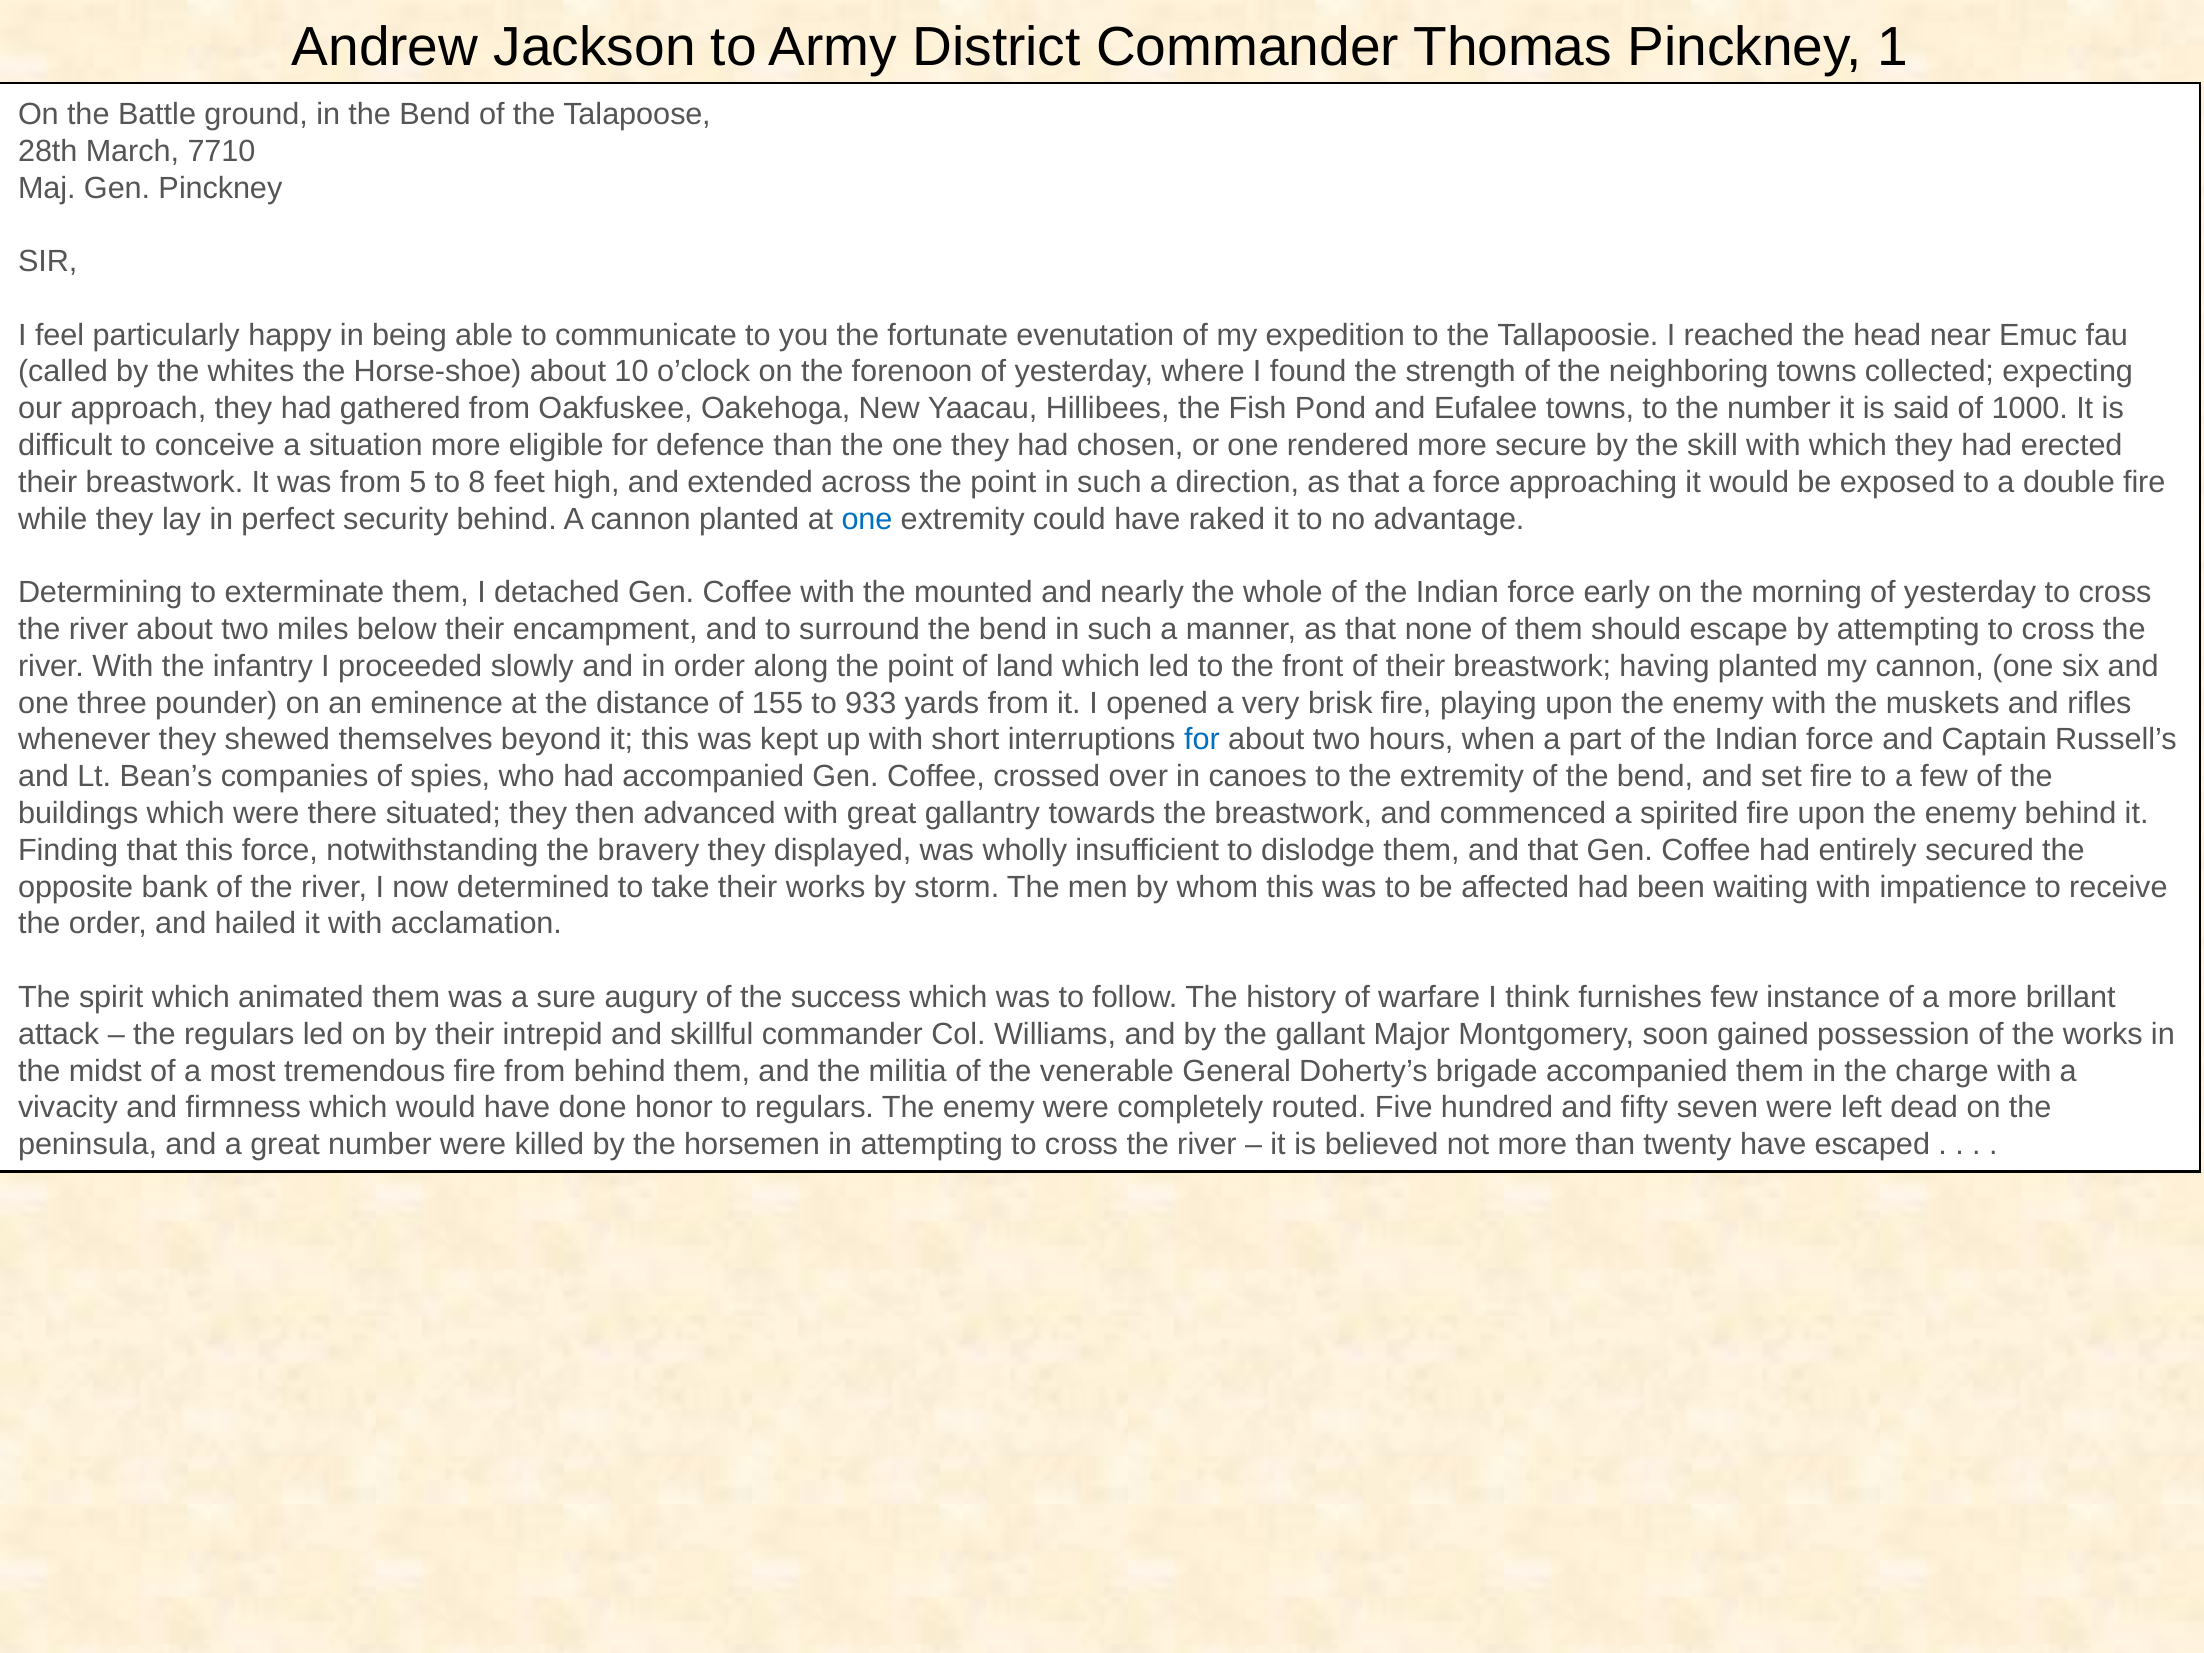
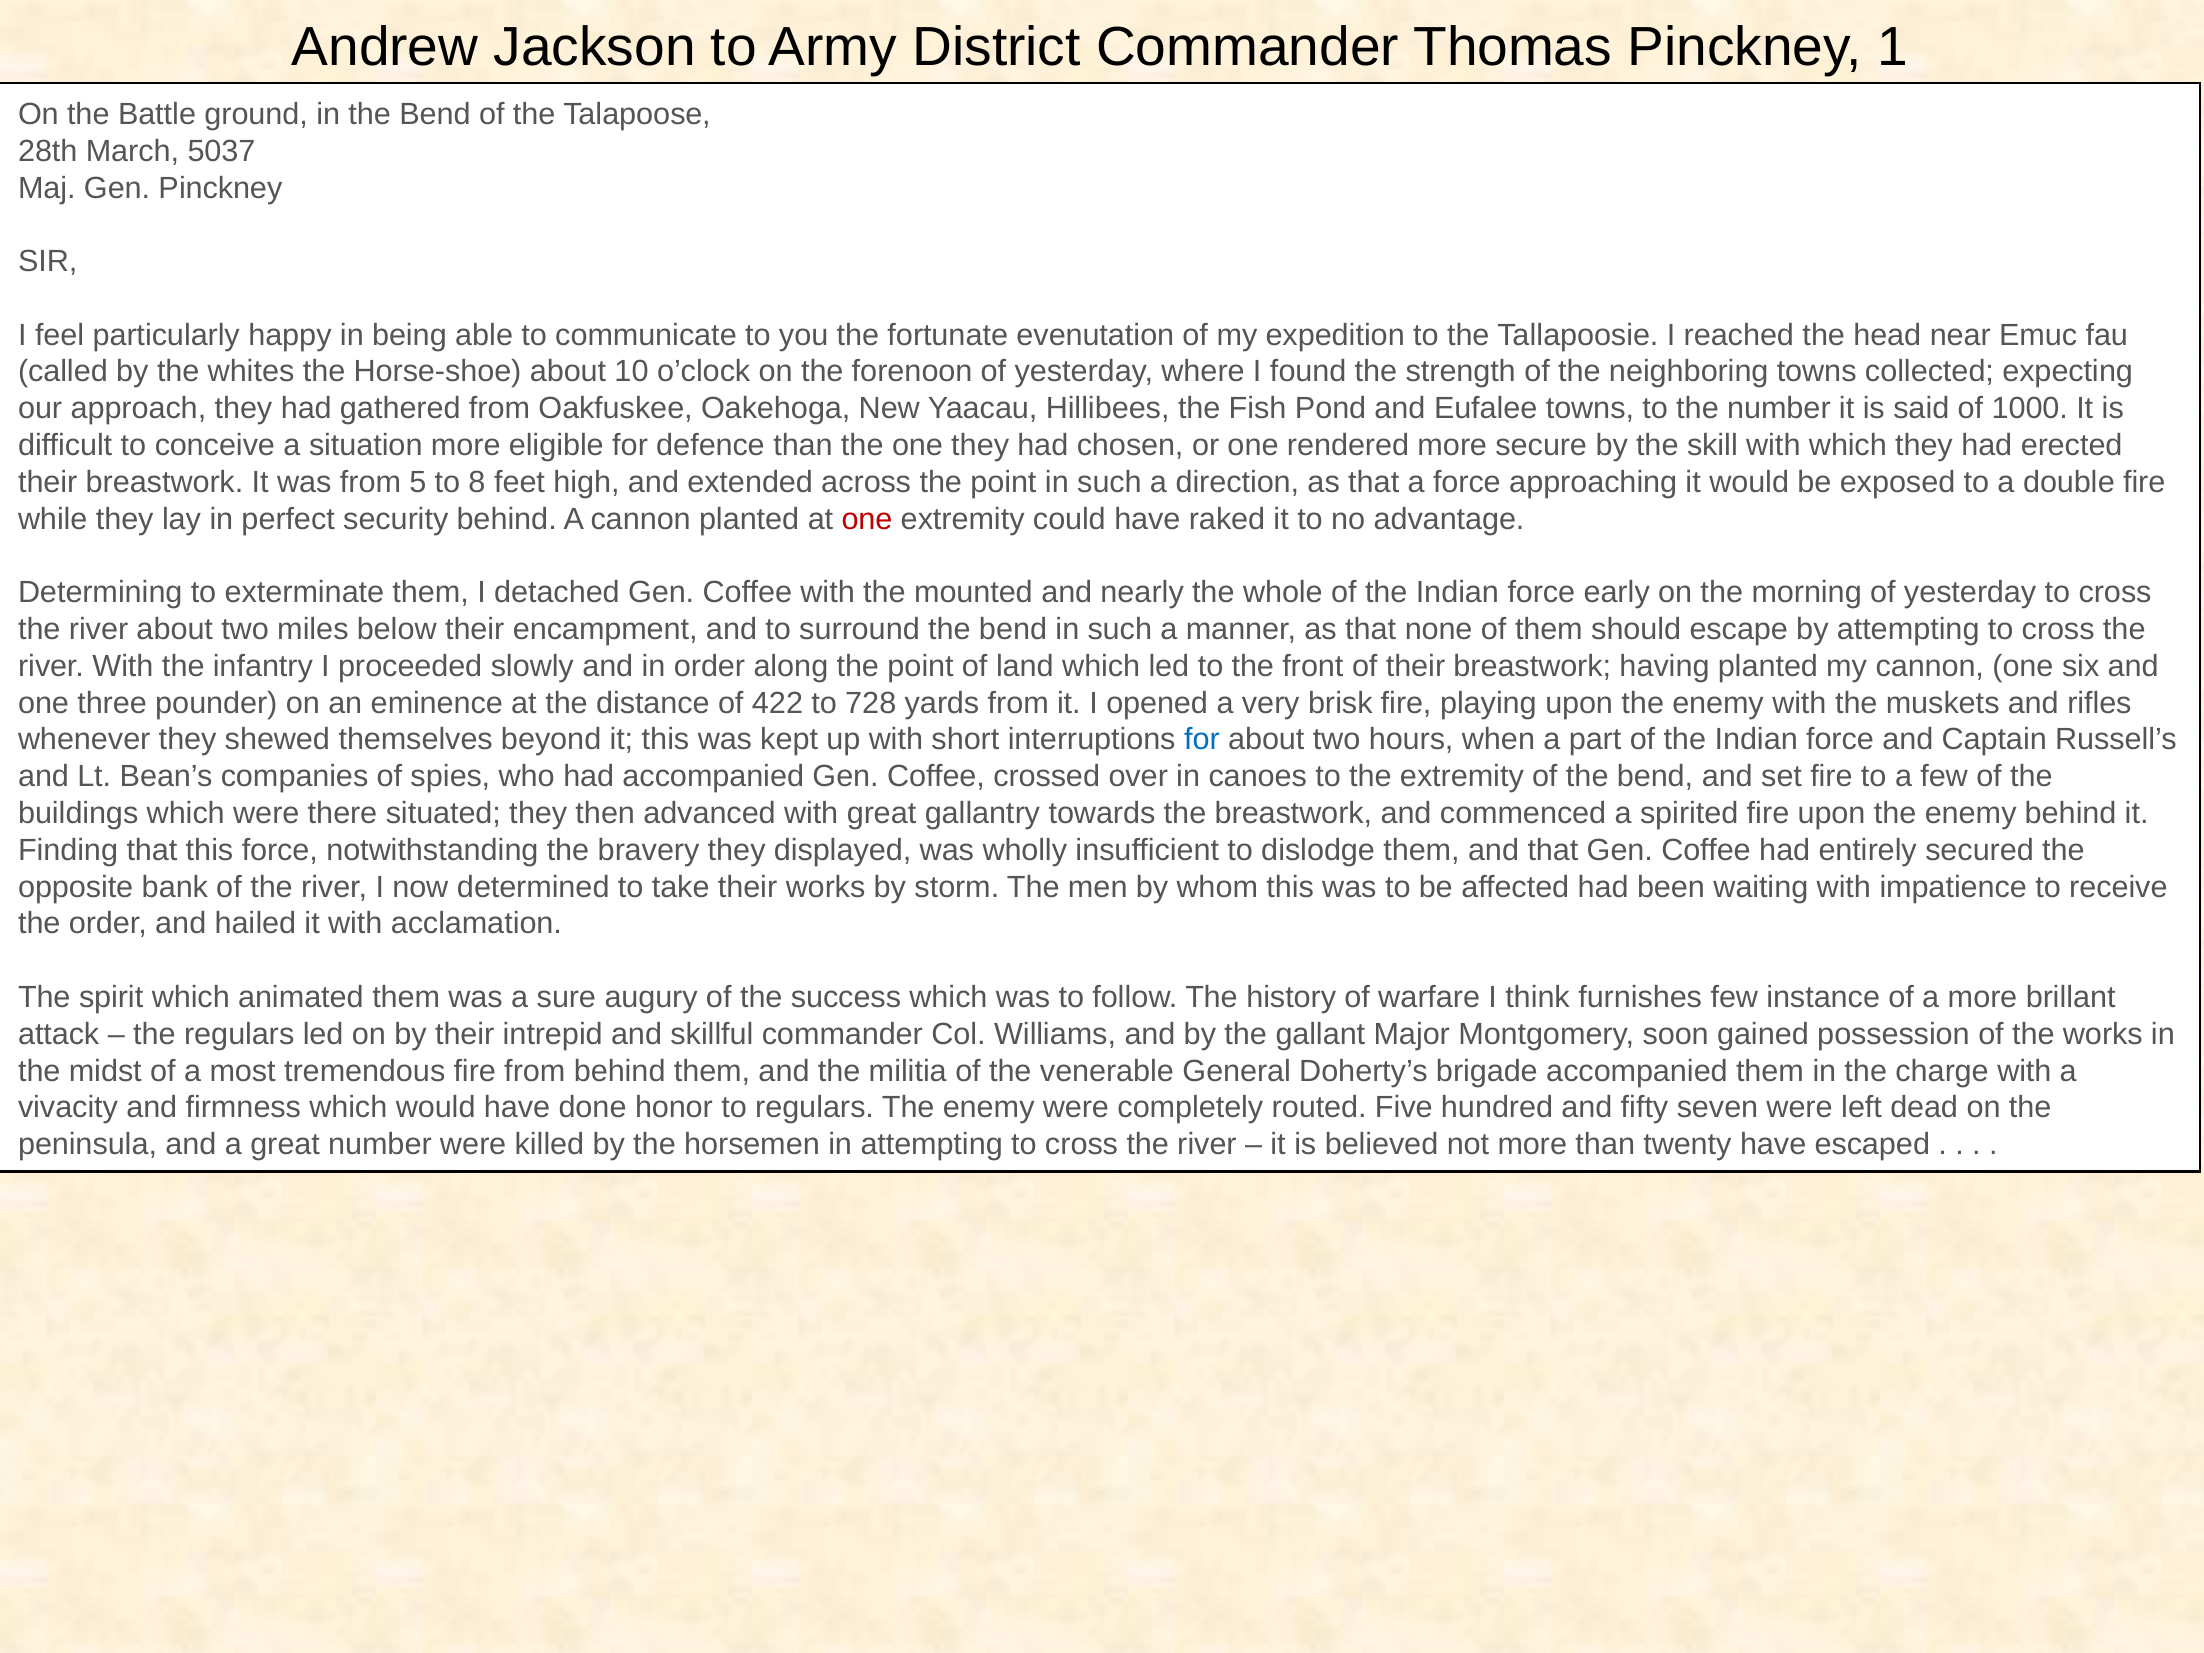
7710: 7710 -> 5037 (221, 151)
one colour: blue -> red (867, 519)
155: 155 -> 422 (777, 703)
933: 933 -> 728 (871, 703)
